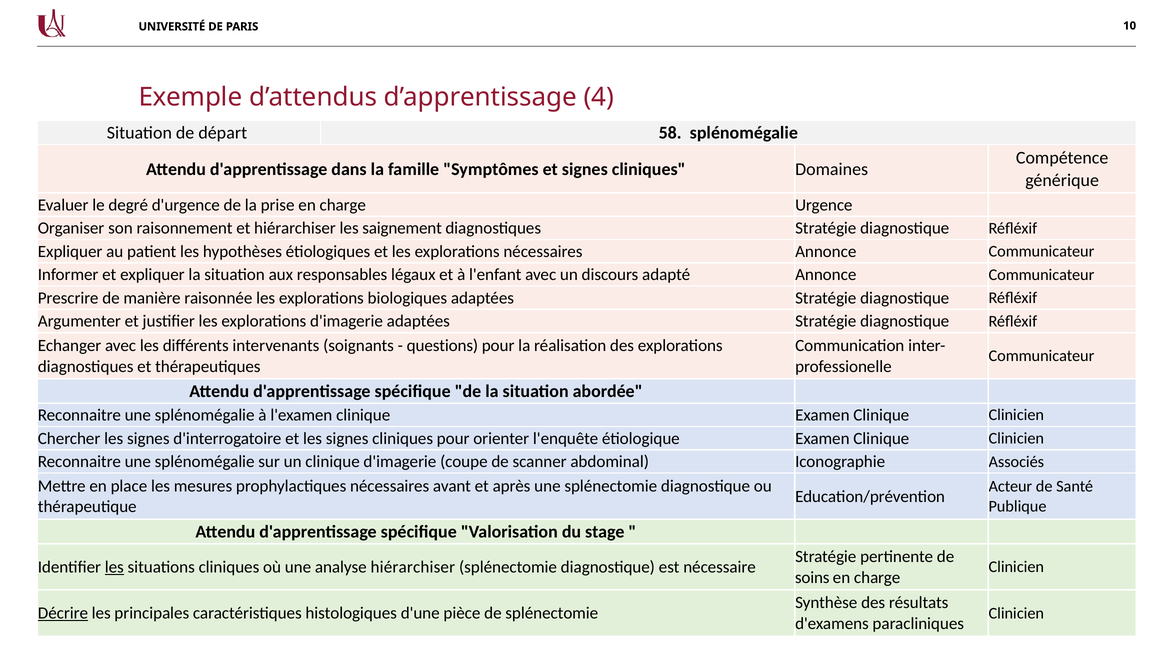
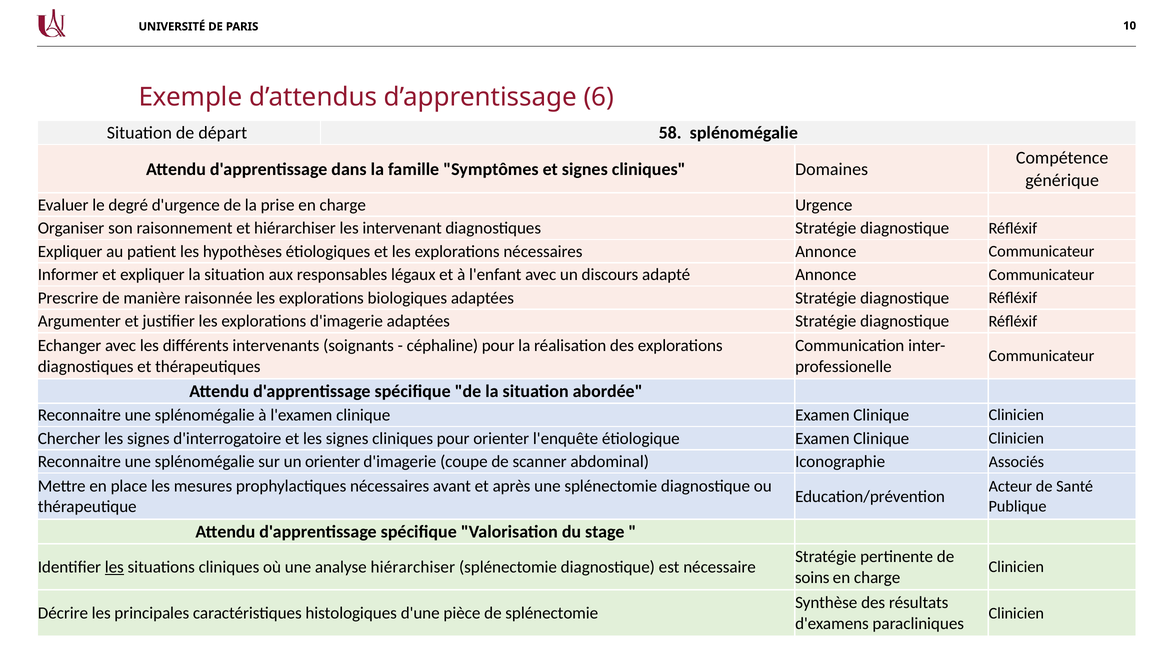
4: 4 -> 6 (599, 97)
saignement: saignement -> intervenant (402, 228)
questions: questions -> céphaline (442, 346)
un clinique: clinique -> orienter (333, 462)
Décrire underline: present -> none (63, 613)
